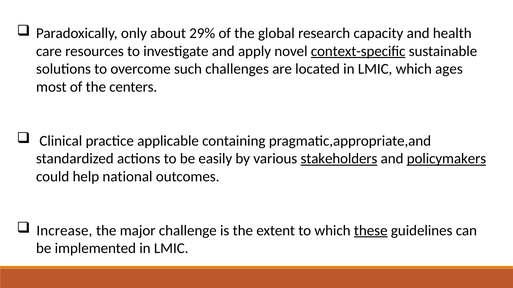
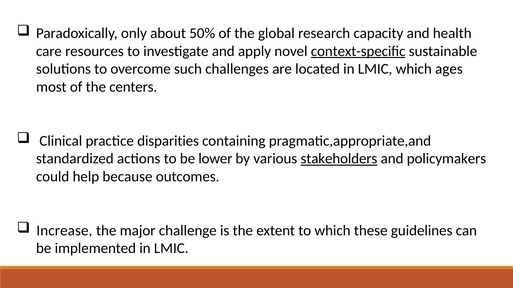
29%: 29% -> 50% (202, 33)
applicable: applicable -> disparities (168, 141)
easily: easily -> lower (215, 159)
policymakers underline: present -> none (446, 159)
national: national -> because (127, 177)
these underline: present -> none (371, 231)
